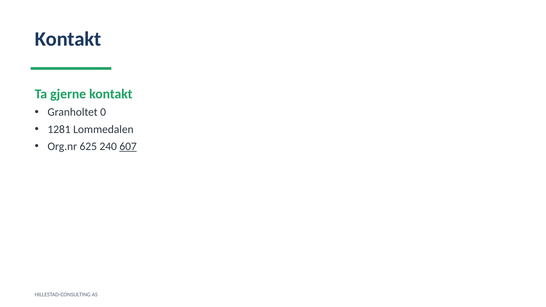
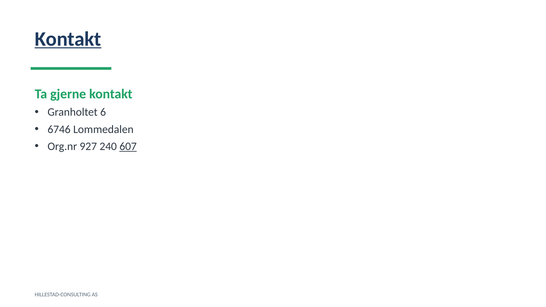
Kontakt underline: none -> present (68, 39)
0: 0 -> 6 (103, 112)
1281: 1281 -> 6746 (59, 129)
625: 625 -> 927 (88, 146)
